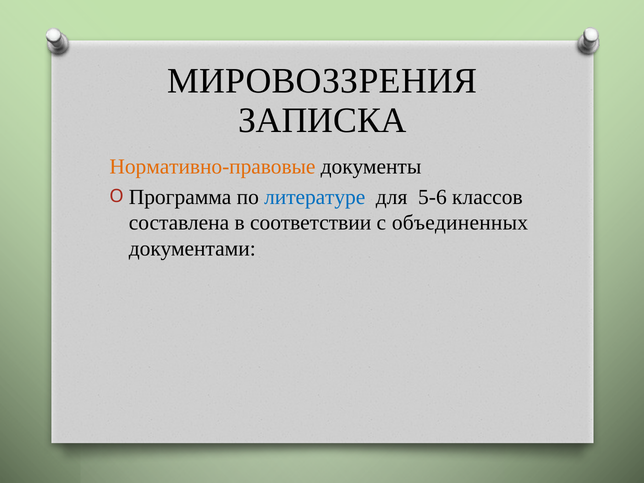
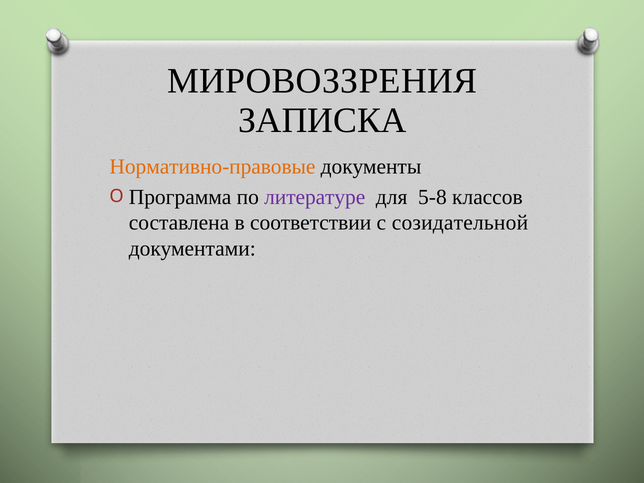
литературе colour: blue -> purple (315, 197)
5-6: 5-6 -> 5-8 (432, 197)
объединенных: объединенных -> созидательной (460, 223)
